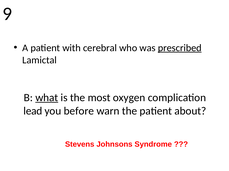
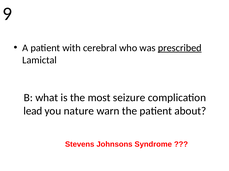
what underline: present -> none (47, 98)
oxygen: oxygen -> seizure (129, 98)
before: before -> nature (79, 111)
